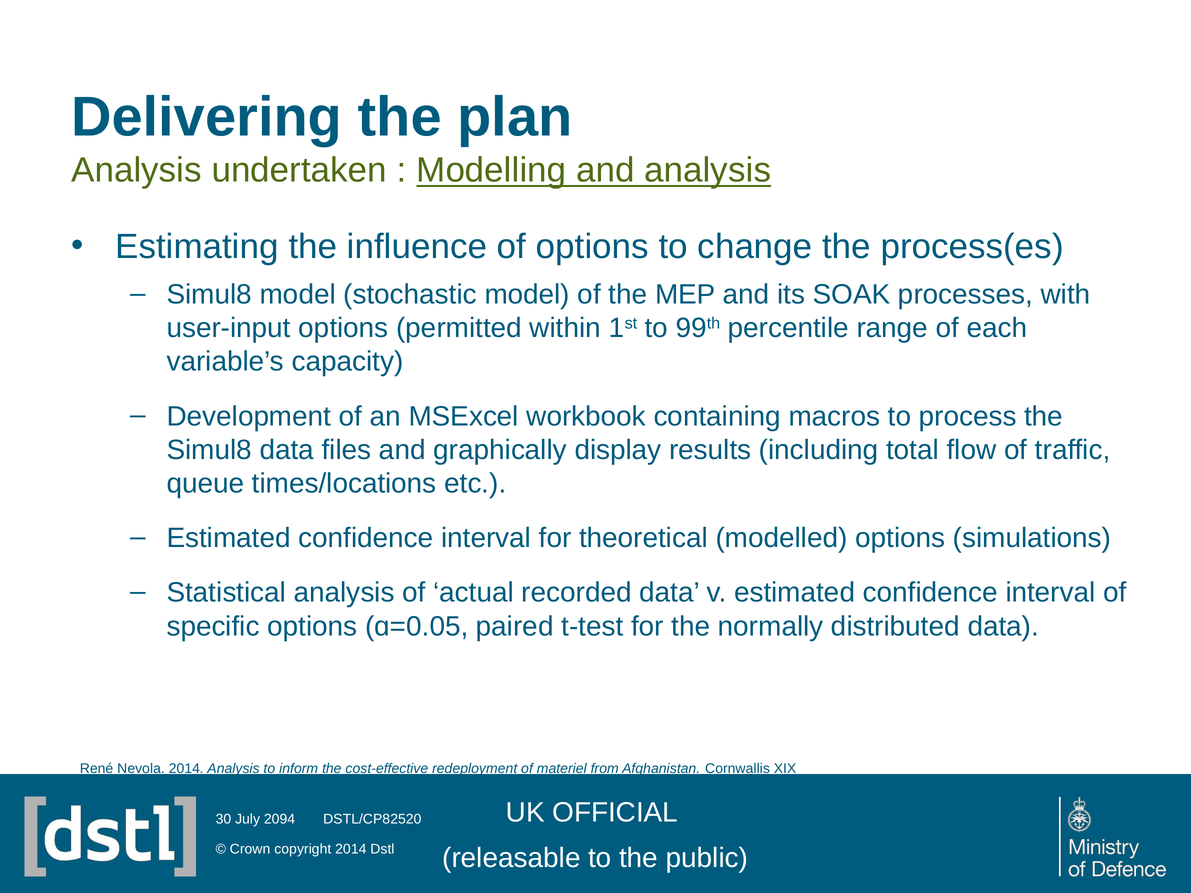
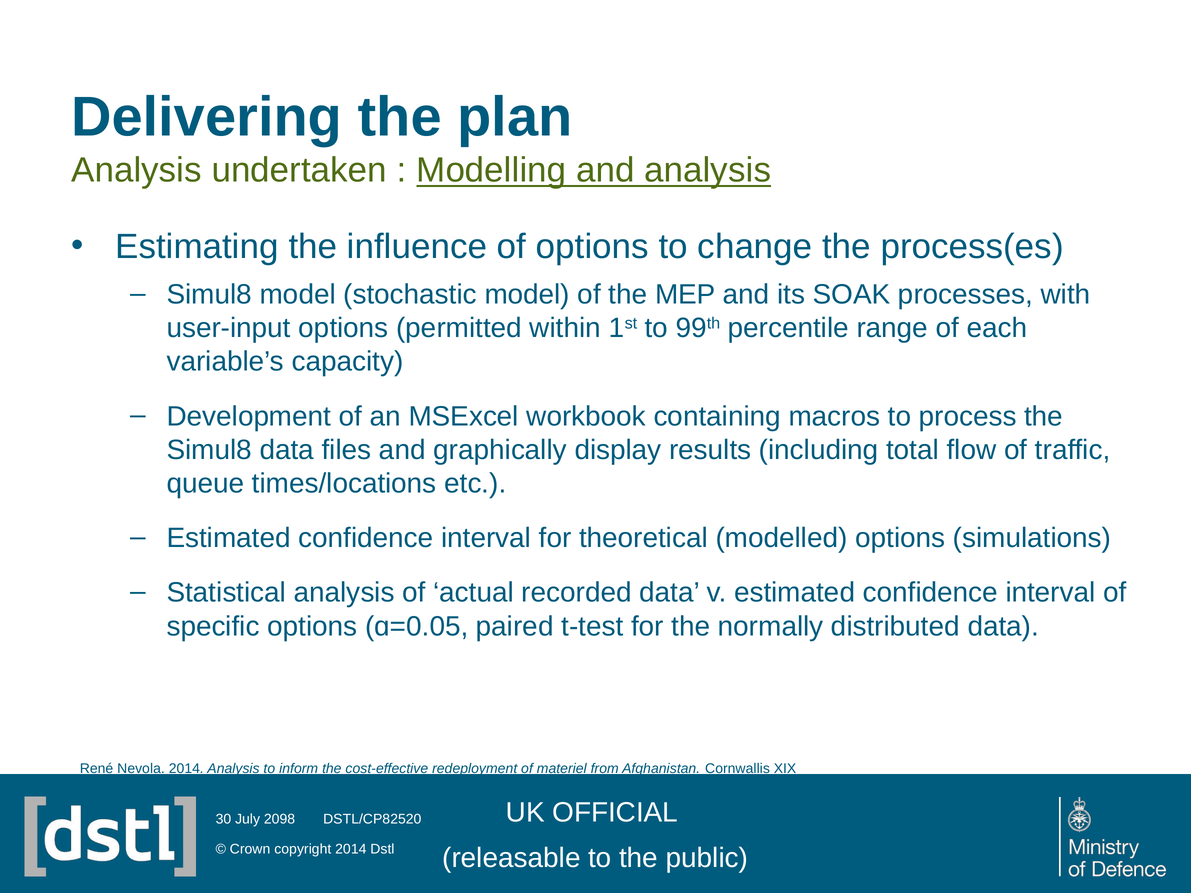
2094: 2094 -> 2098 (280, 820)
